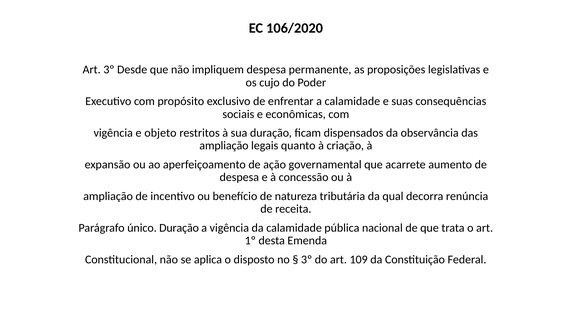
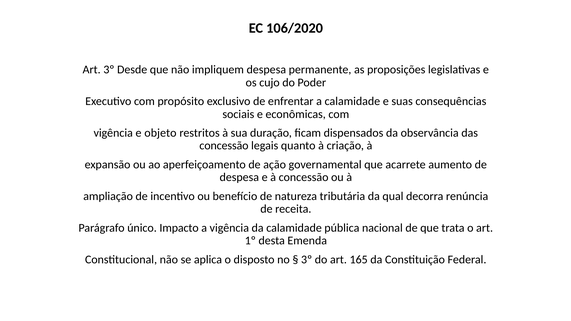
ampliação: ampliação -> concessão (224, 146)
único Duração: Duração -> Impacto (179, 228)
109: 109 -> 165 (359, 260)
